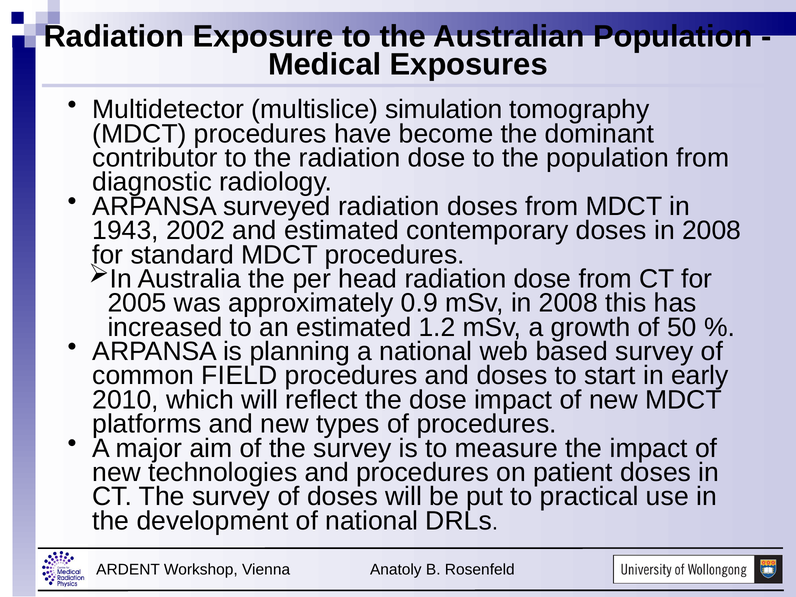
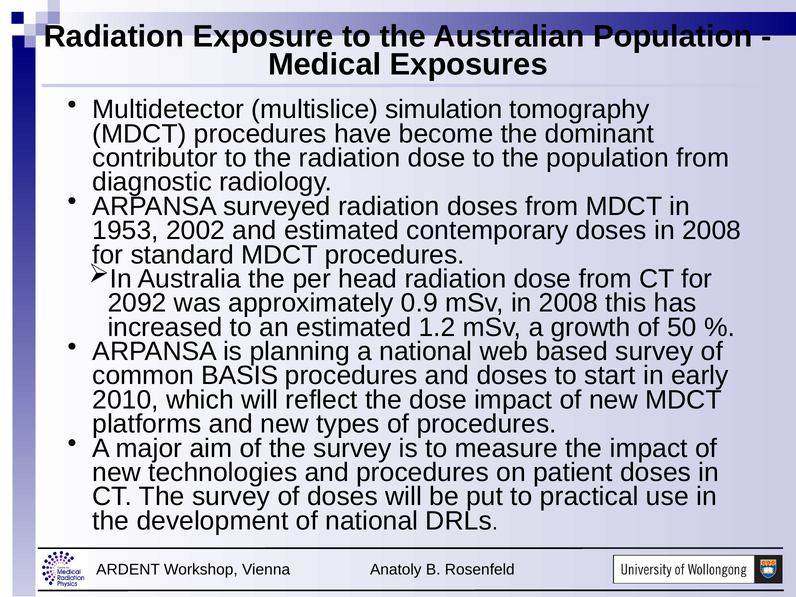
1943: 1943 -> 1953 (126, 231)
2005: 2005 -> 2092 (137, 303)
FIELD: FIELD -> BASIS (240, 376)
